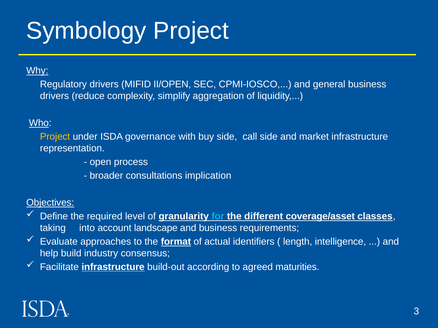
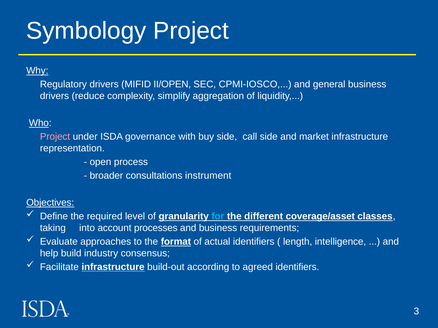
Project colour: yellow -> pink (55, 137)
implication: implication -> instrument (208, 176)
landscape: landscape -> processes (156, 228)
agreed maturities: maturities -> identifiers (297, 267)
